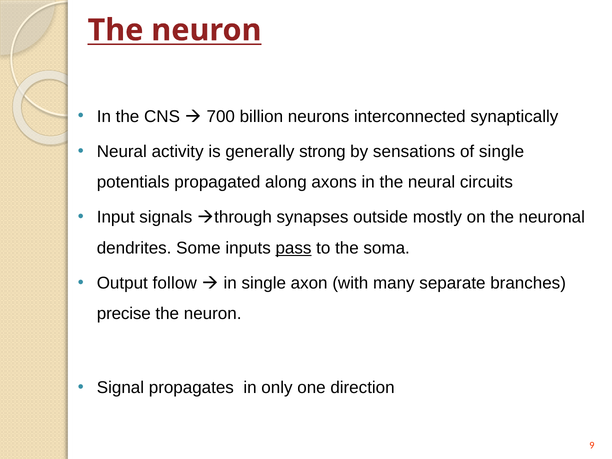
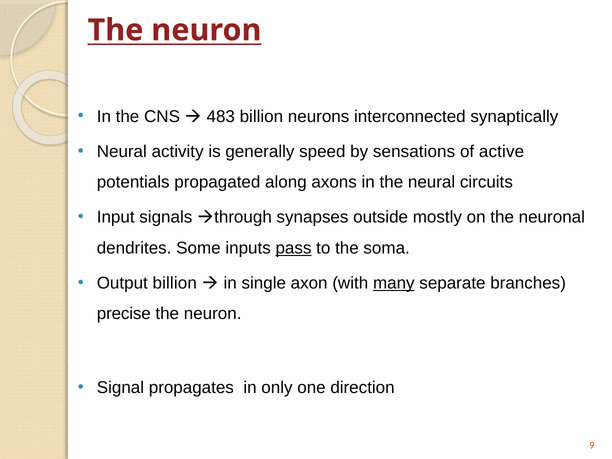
700: 700 -> 483 (221, 116)
strong: strong -> speed (322, 152)
of single: single -> active (502, 152)
Output follow: follow -> billion (175, 283)
many underline: none -> present (394, 283)
